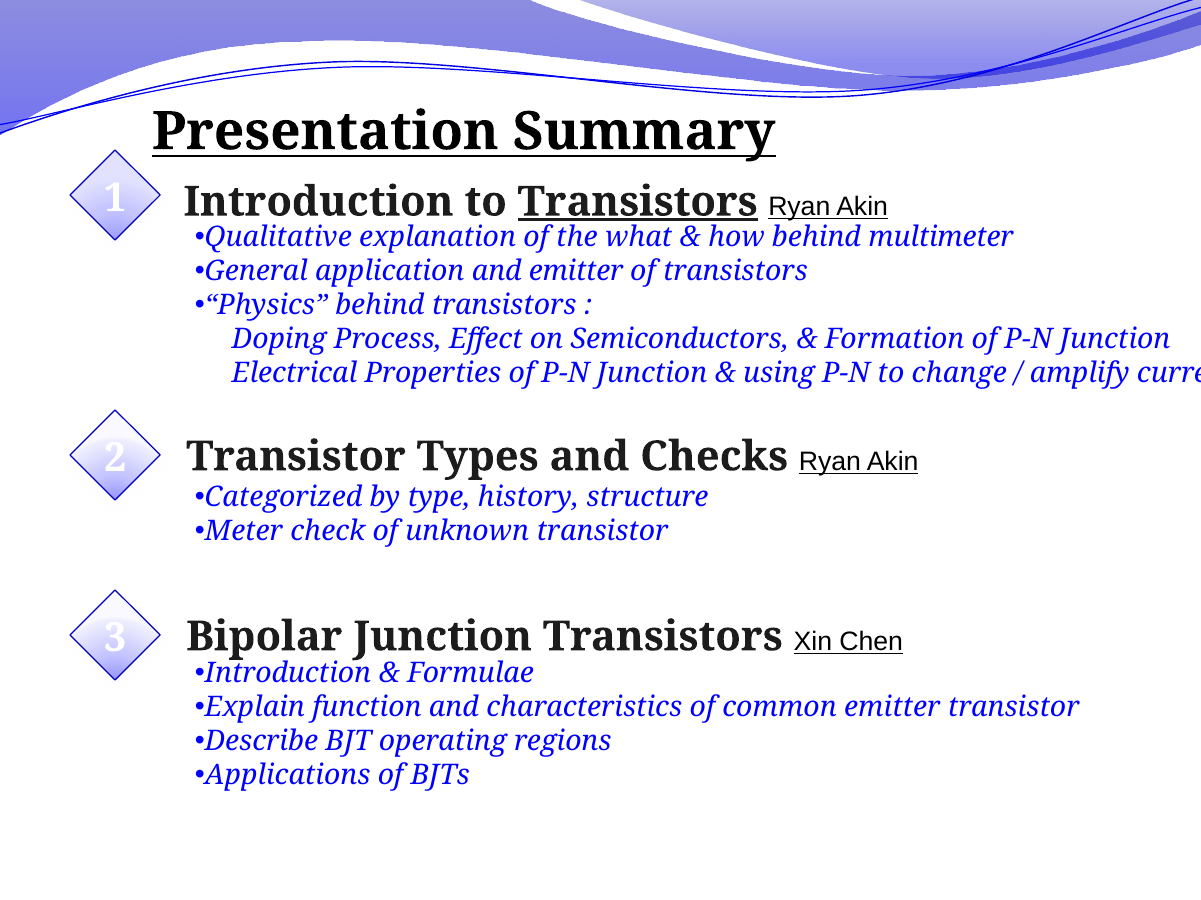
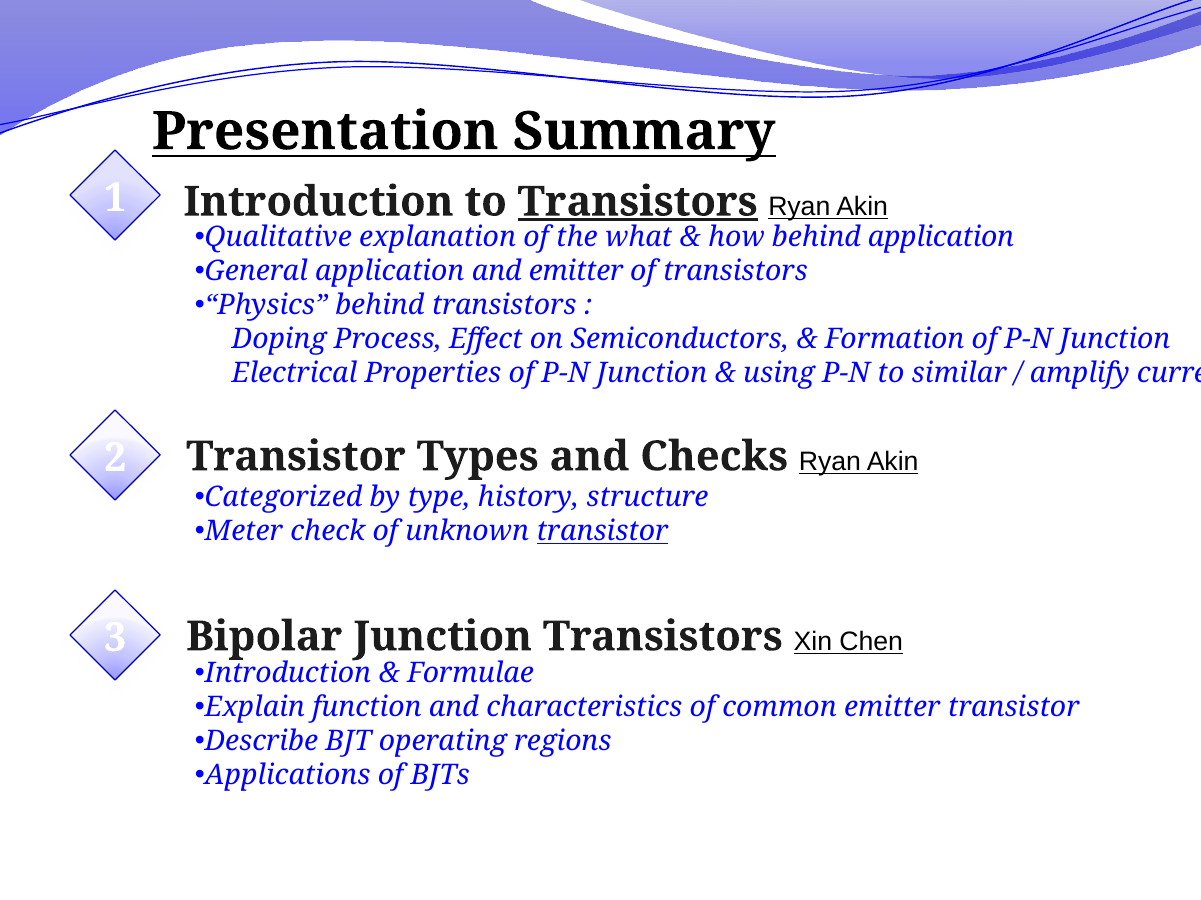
behind multimeter: multimeter -> application (941, 238)
change: change -> similar (959, 374)
transistor underline: none -> present (602, 532)
